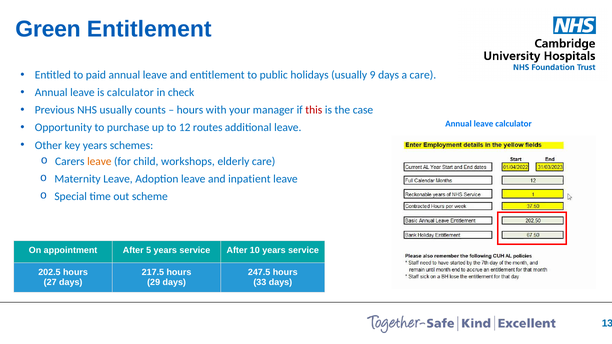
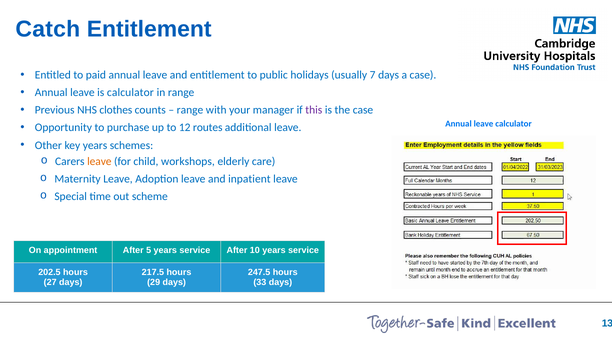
Green: Green -> Catch (48, 29)
9: 9 -> 7 (373, 75)
a care: care -> case (423, 75)
in check: check -> range (181, 93)
NHS usually: usually -> clothes (116, 110)
hours: hours -> range (190, 110)
this colour: red -> purple (314, 110)
